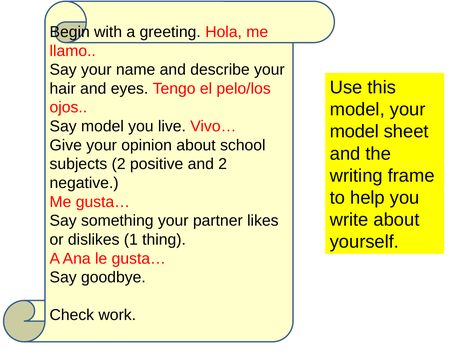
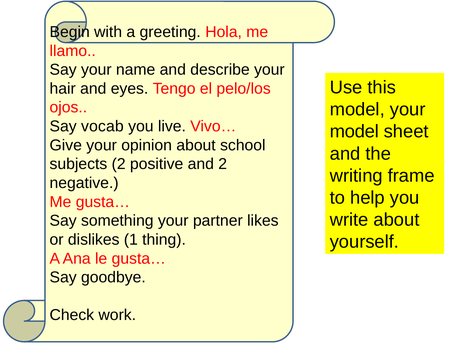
Say model: model -> vocab (102, 126)
